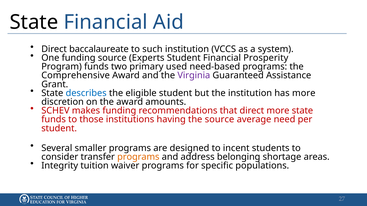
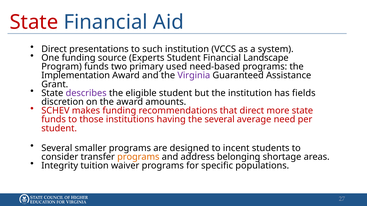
State colour: black -> red (34, 22)
baccalaureate: baccalaureate -> presentations (99, 49)
Prosperity: Prosperity -> Landscape (266, 58)
Comprehensive: Comprehensive -> Implementation (76, 76)
describes colour: blue -> purple (86, 93)
has more: more -> fields (304, 93)
the source: source -> several (220, 120)
